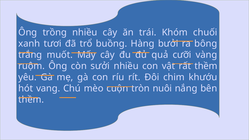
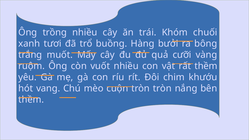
sưởi: sưởi -> vuốt (100, 66)
tròn nuôi: nuôi -> tròn (162, 88)
